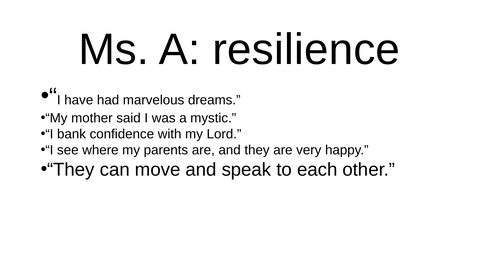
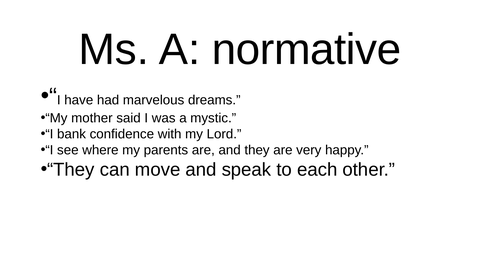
resilience: resilience -> normative (307, 49)
